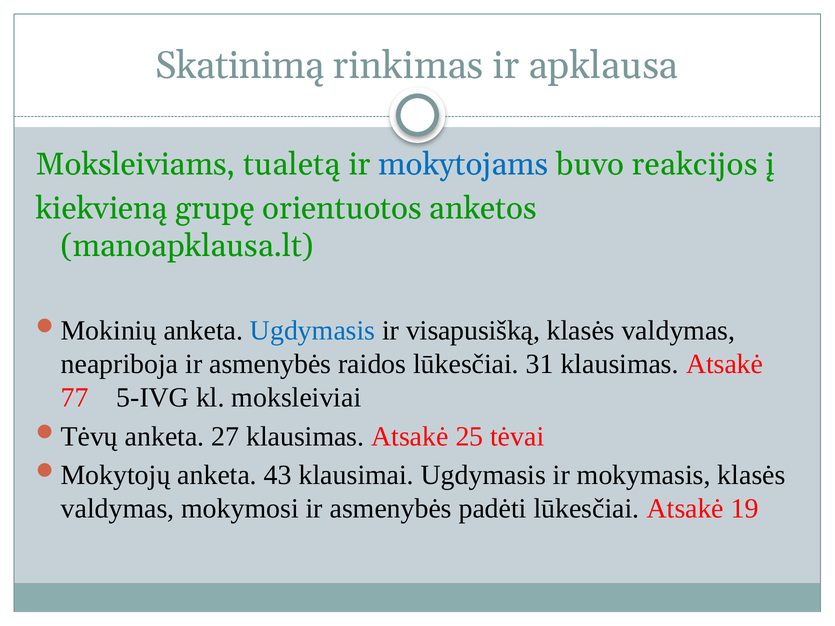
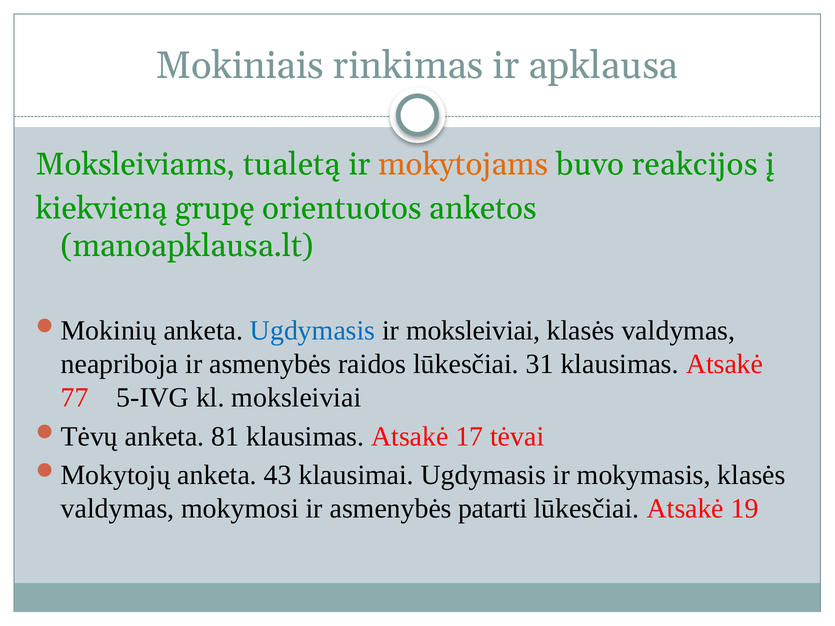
Skatinimą: Skatinimą -> Mokiniais (240, 66)
mokytojams colour: blue -> orange (463, 165)
ir visapusišką: visapusišką -> moksleiviai (473, 331)
27: 27 -> 81 (225, 437)
25: 25 -> 17 (469, 437)
padėti: padėti -> patarti (493, 509)
